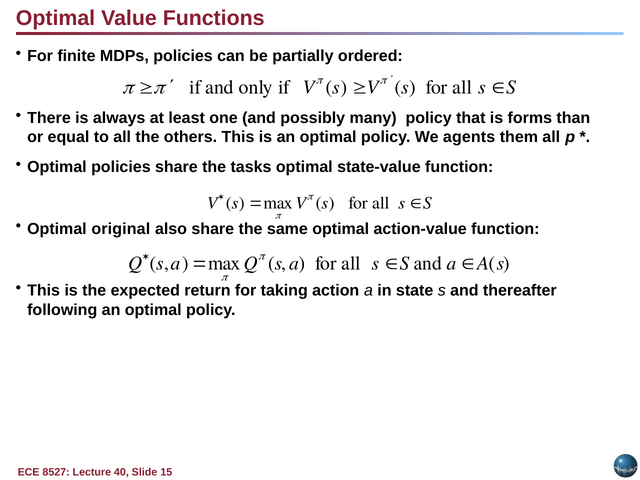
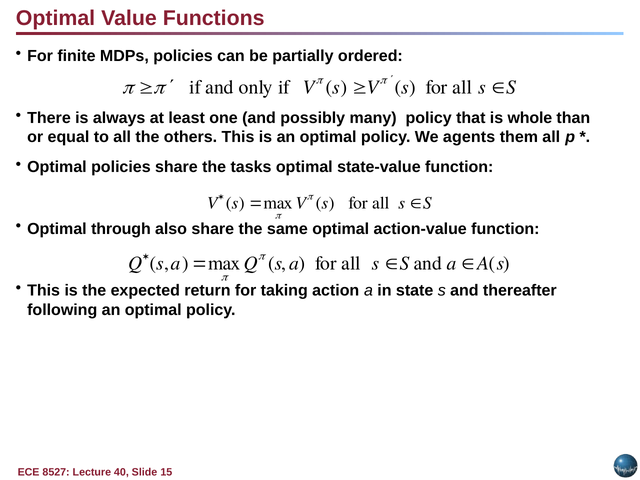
forms: forms -> whole (530, 118)
original: original -> through (121, 229)
